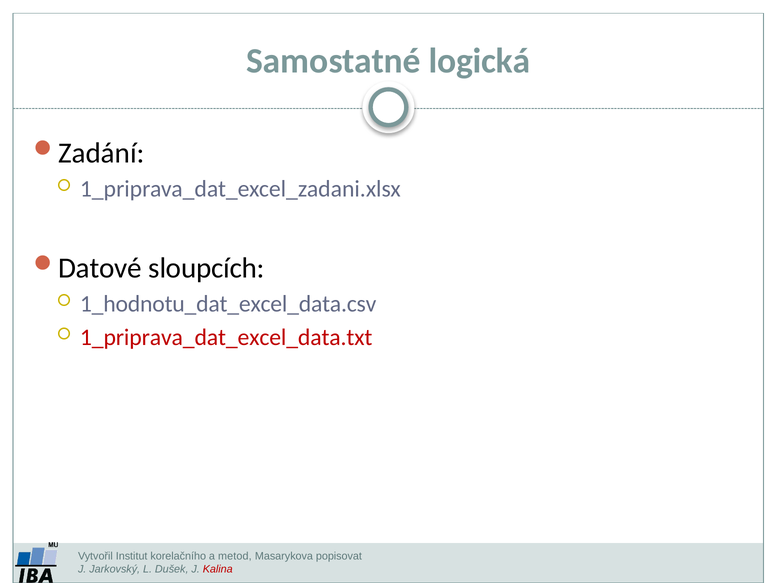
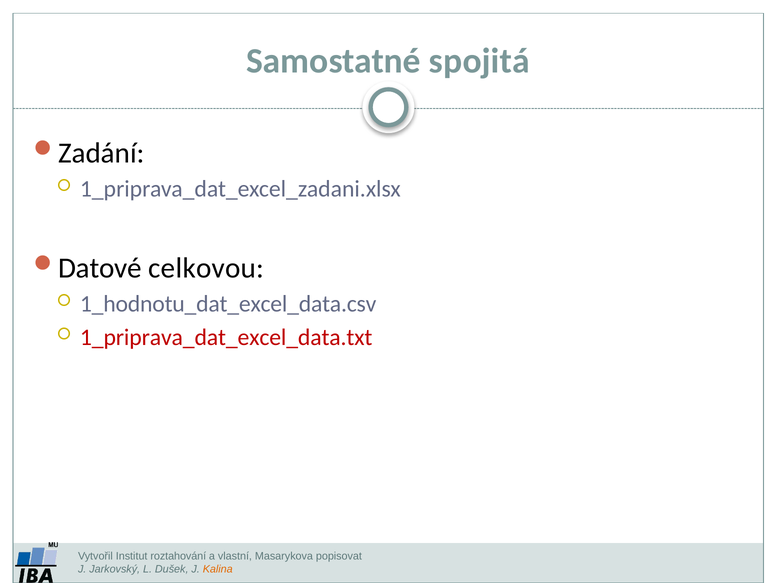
logická: logická -> spojitá (479, 61)
sloupcích: sloupcích -> celkovou (206, 268)
korelačního: korelačního -> roztahování (178, 556)
metod: metod -> vlastní (235, 556)
Kalina colour: red -> orange (218, 569)
